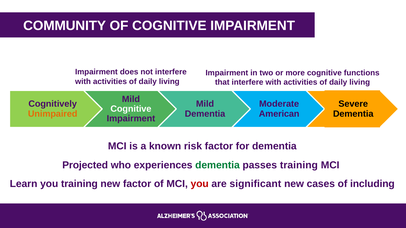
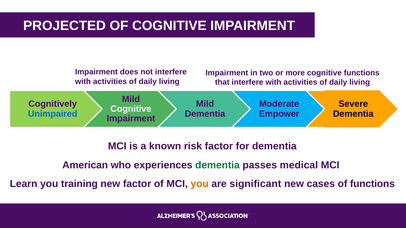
COMMUNITY: COMMUNITY -> PROJECTED (65, 26)
Unimpaired colour: orange -> blue (53, 114)
American: American -> Empower (279, 114)
Projected: Projected -> American (85, 165)
passes training: training -> medical (299, 165)
you colour: red -> orange (200, 184)
of including: including -> functions (372, 184)
